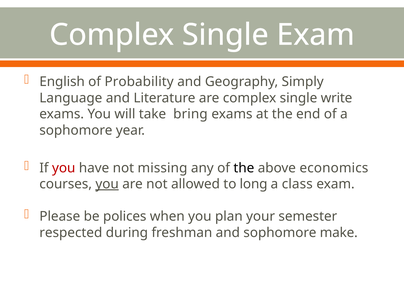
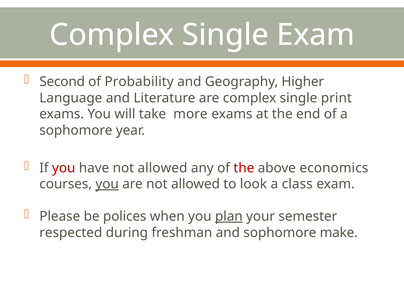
English: English -> Second (62, 82)
Simply: Simply -> Higher (303, 82)
write: write -> print (336, 98)
bring: bring -> more (190, 114)
have not missing: missing -> allowed (162, 168)
the colour: black -> red (244, 168)
long: long -> look (253, 184)
plan underline: none -> present (229, 216)
